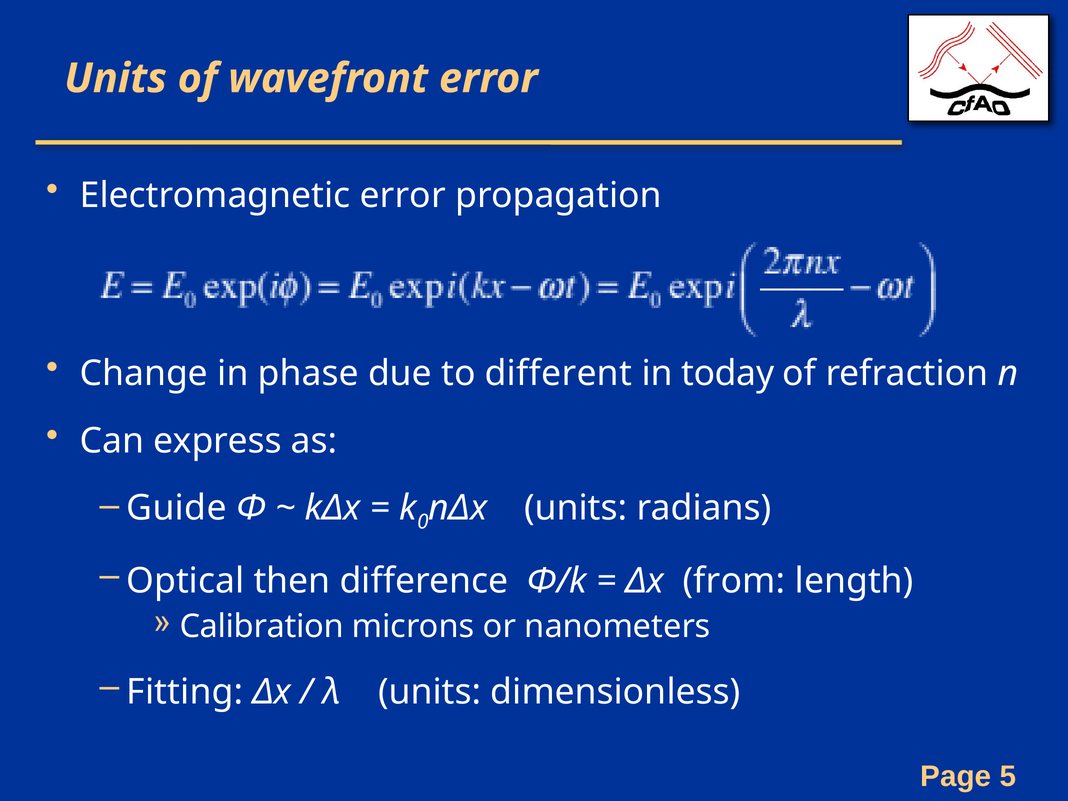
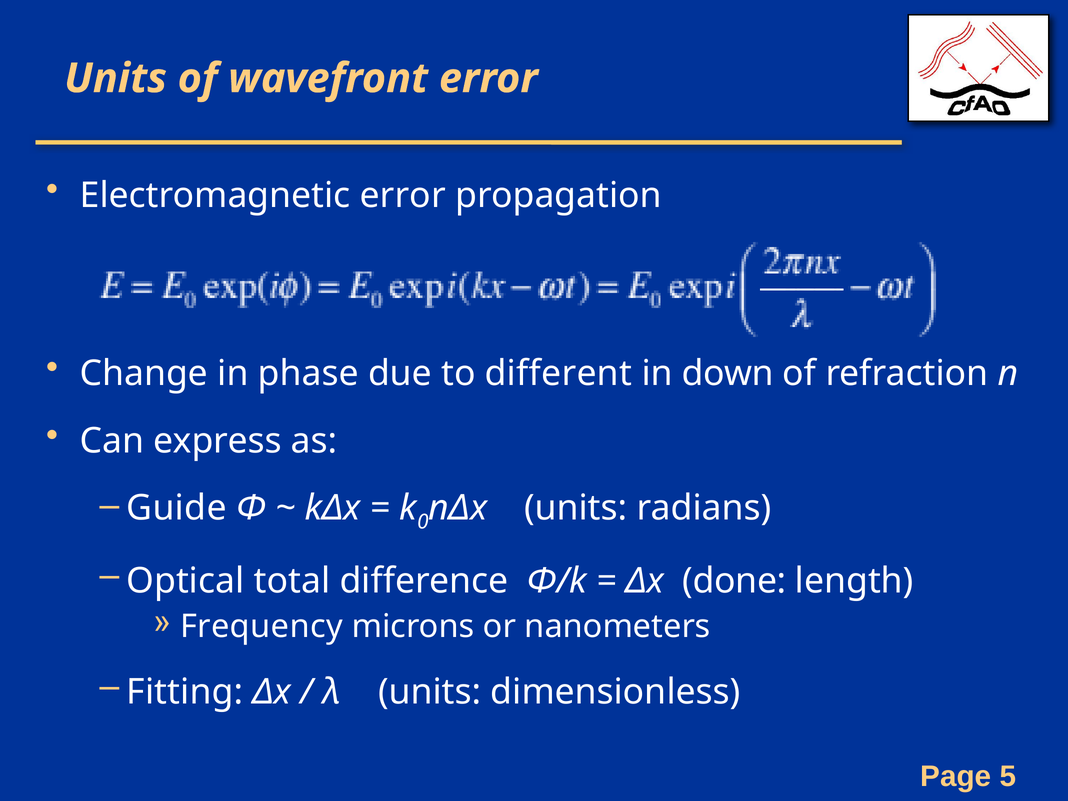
today: today -> down (728, 373)
then: then -> total (292, 581)
from: from -> done (734, 581)
Calibration: Calibration -> Frequency (261, 627)
